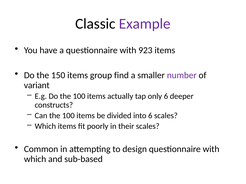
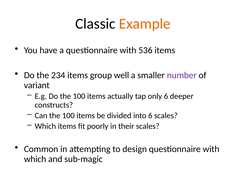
Example colour: purple -> orange (145, 24)
923: 923 -> 536 (145, 50)
150: 150 -> 234 (58, 75)
find: find -> well (122, 75)
sub-based: sub-based -> sub-magic (84, 159)
